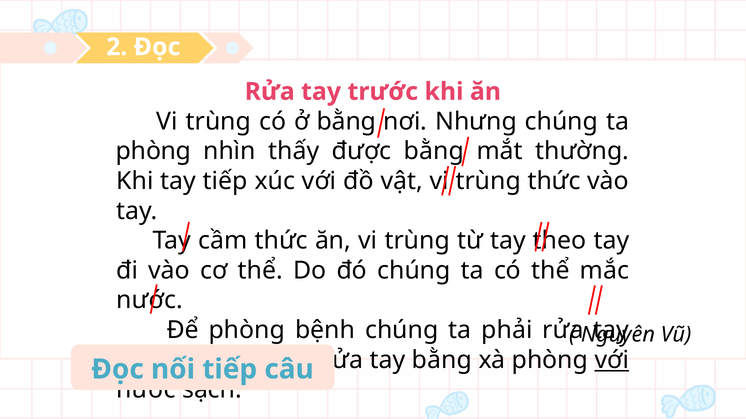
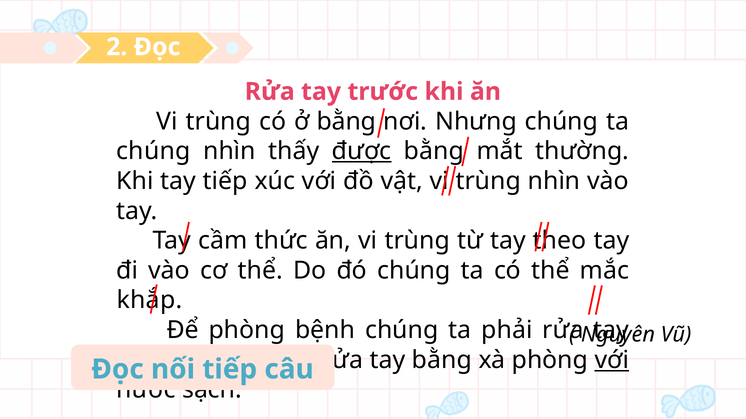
phòng: phòng -> chúng (153, 151)
được underline: none -> present (362, 151)
trùng thức: thức -> nhìn (554, 181)
nước: nước -> khắp (150, 301)
